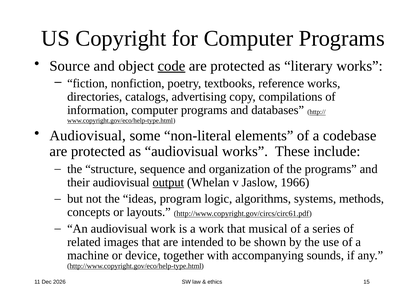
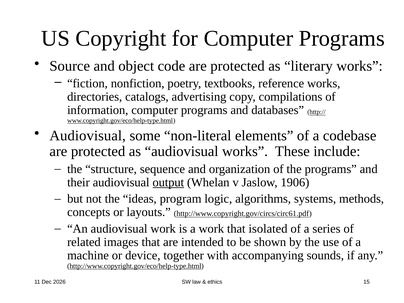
code underline: present -> none (171, 66)
1966: 1966 -> 1906 (295, 182)
musical: musical -> isolated (268, 229)
